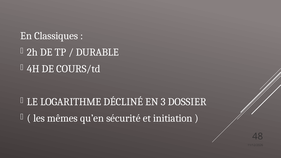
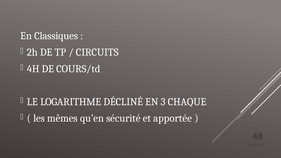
DURABLE: DURABLE -> CIRCUITS (97, 52)
DOSSIER: DOSSIER -> CHAQUE (187, 102)
initiation: initiation -> apportée (173, 118)
